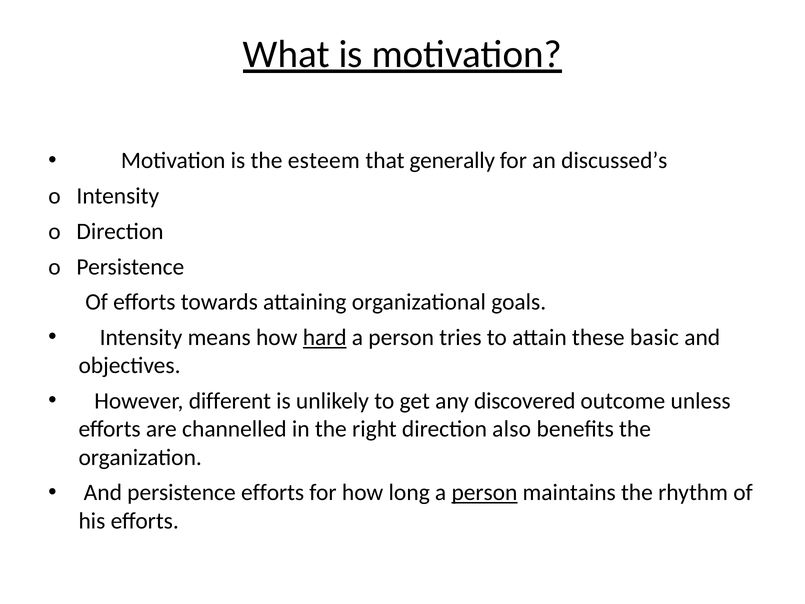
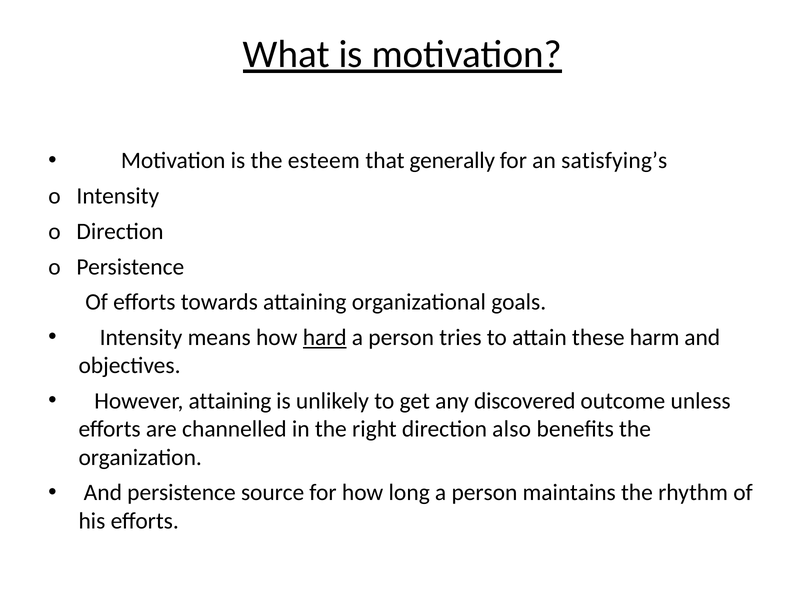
discussed’s: discussed’s -> satisfying’s (614, 161)
basic: basic -> harm (655, 337)
However different: different -> attaining (230, 401)
persistence efforts: efforts -> source (273, 493)
person underline: present -> none (484, 493)
